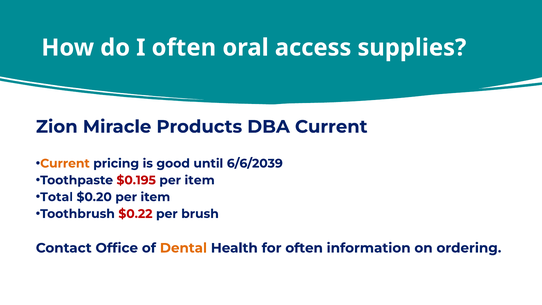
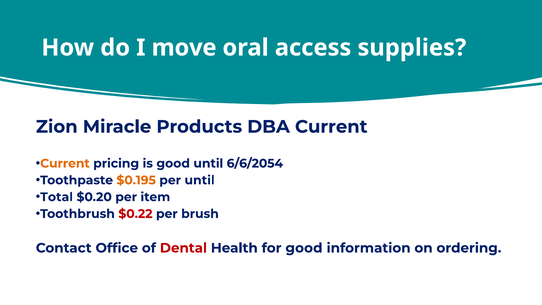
I often: often -> move (184, 48)
6/6/2039: 6/6/2039 -> 6/6/2054 (255, 163)
$0.195 colour: red -> orange (136, 180)
item: item -> until (200, 180)
Dental colour: orange -> red (183, 248)
for often: often -> good (304, 248)
